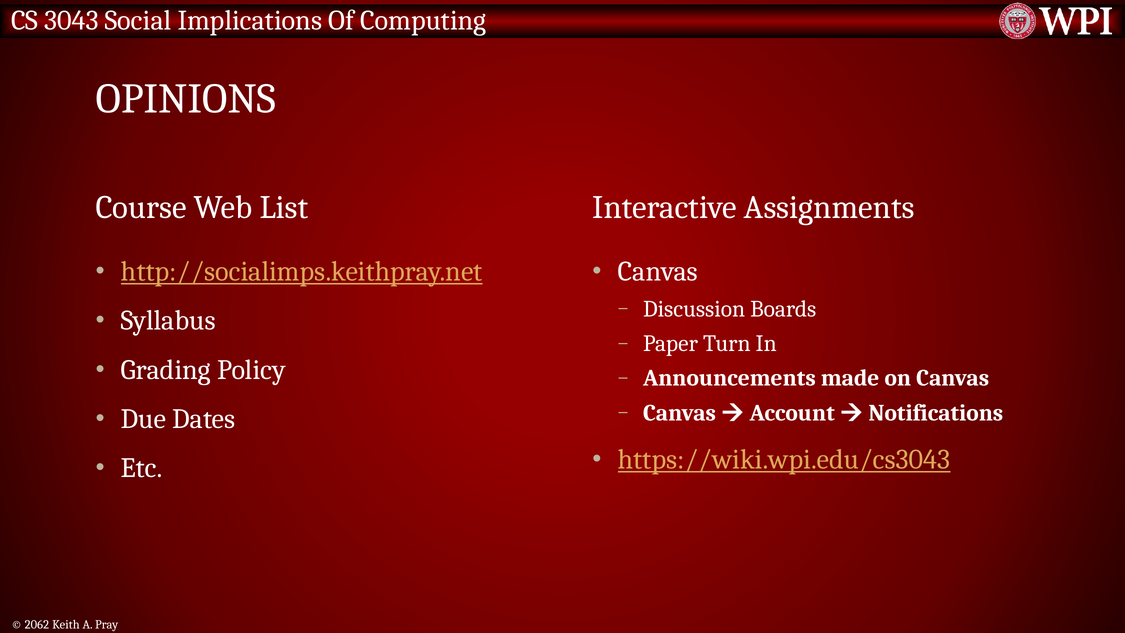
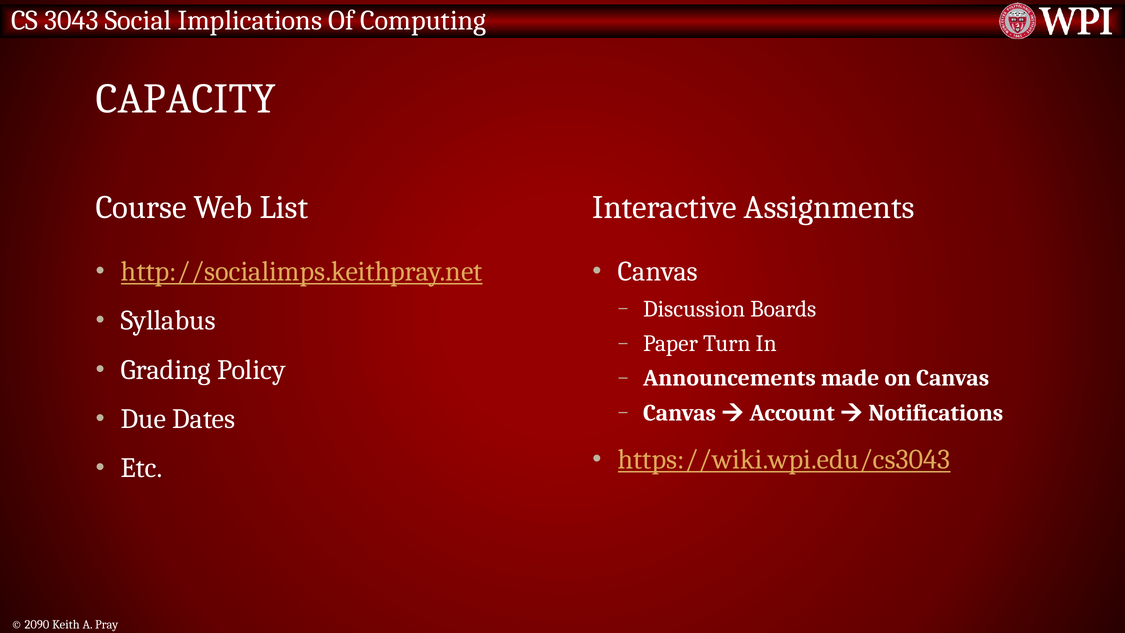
OPINIONS: OPINIONS -> CAPACITY (186, 99)
2062: 2062 -> 2090 (37, 625)
